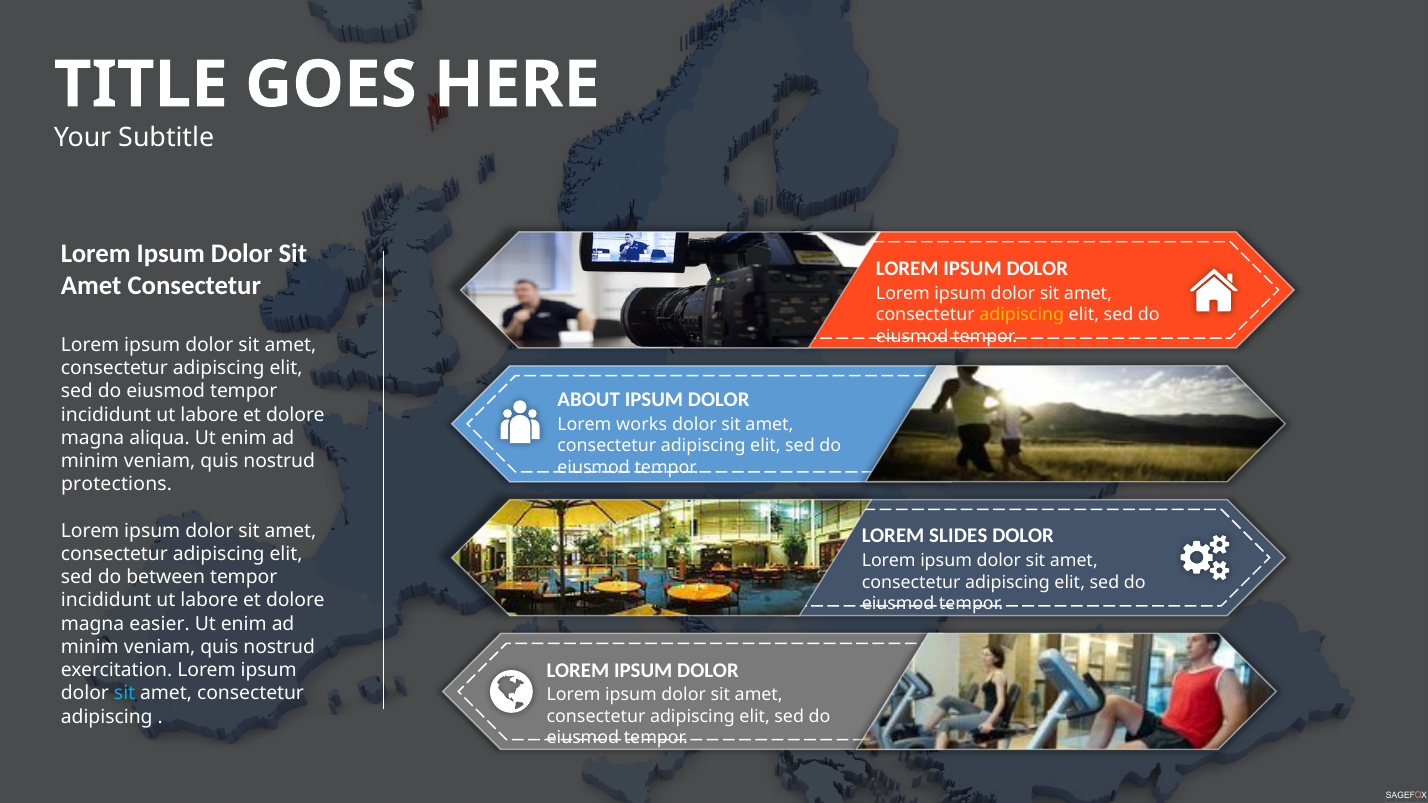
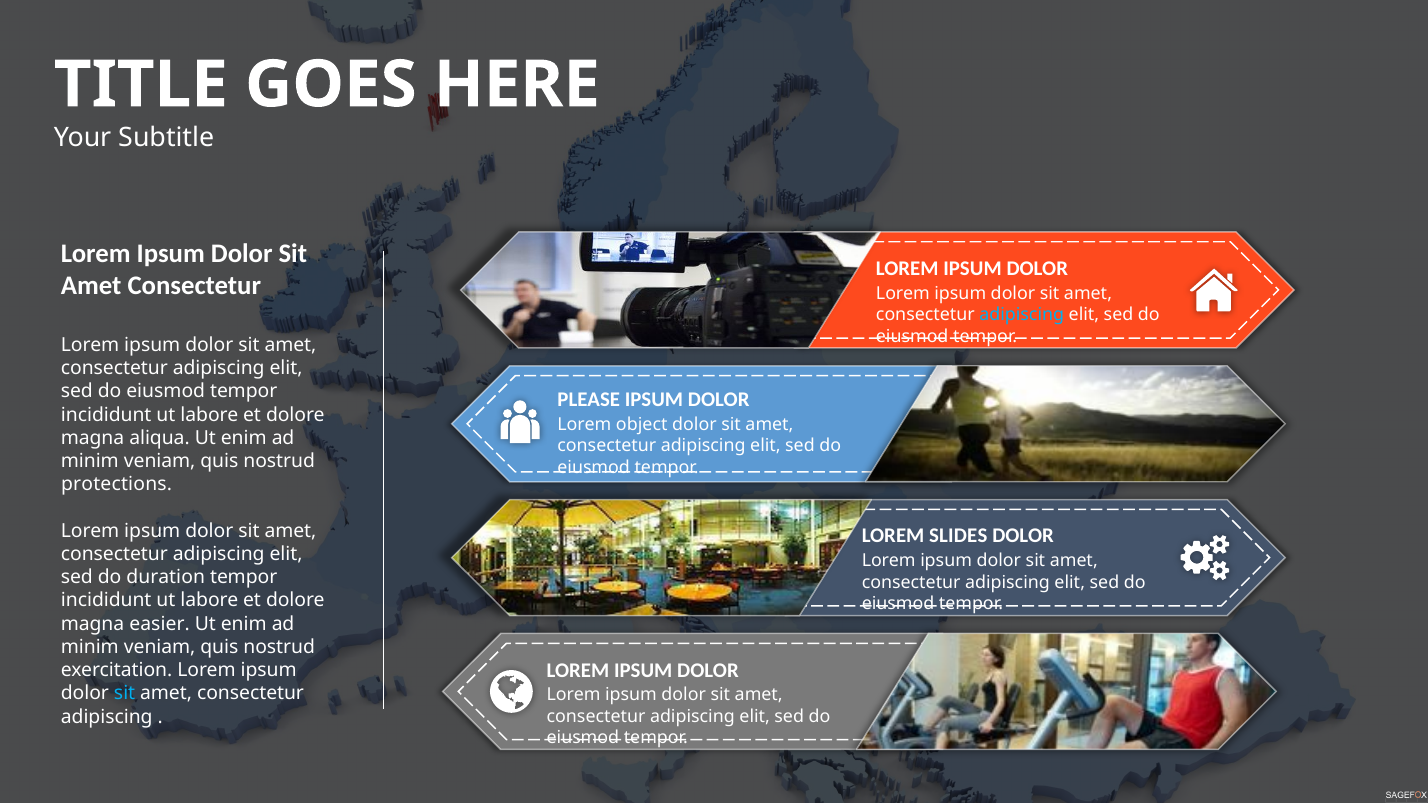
adipiscing colour: yellow -> light blue (1022, 315)
ABOUT: ABOUT -> PLEASE (589, 400)
works: works -> object (642, 425)
between: between -> duration (166, 578)
